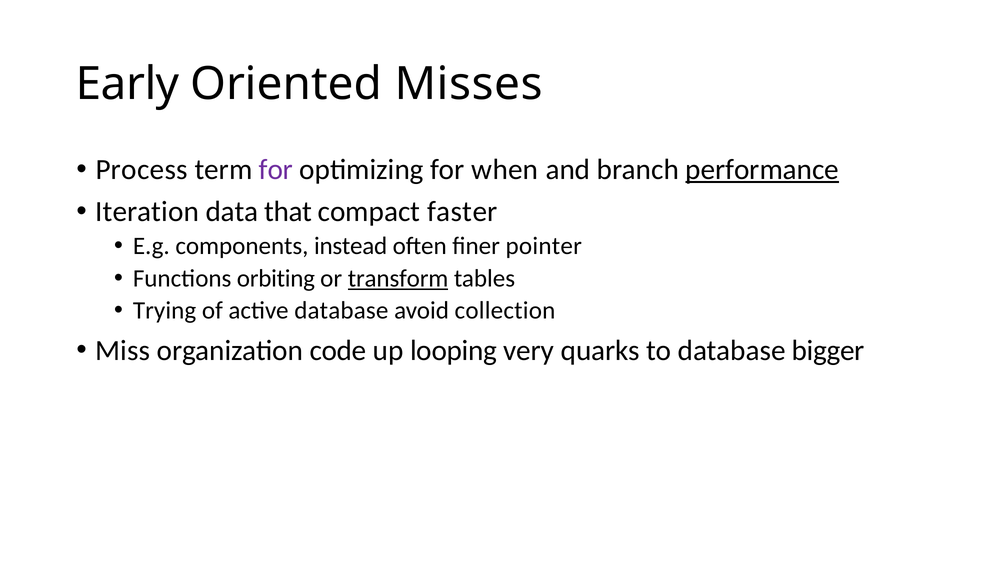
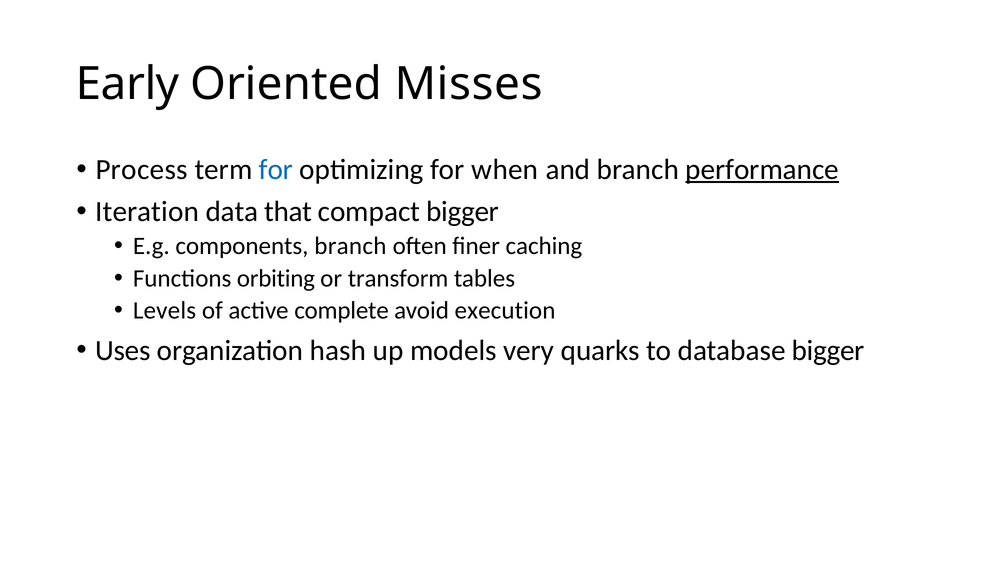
for colour: purple -> blue (276, 170)
compact faster: faster -> bigger (463, 212)
components instead: instead -> branch (350, 246)
pointer: pointer -> caching (544, 246)
transform underline: present -> none (398, 278)
Trying: Trying -> Levels (165, 311)
active database: database -> complete (341, 311)
collection: collection -> execution (505, 311)
Miss: Miss -> Uses (123, 351)
code: code -> hash (338, 351)
looping: looping -> models (453, 351)
